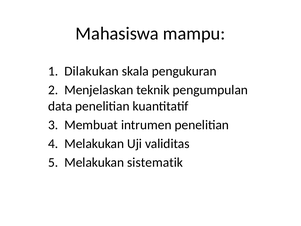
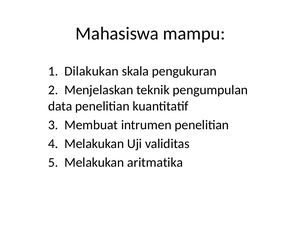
sistematik: sistematik -> aritmatika (155, 162)
